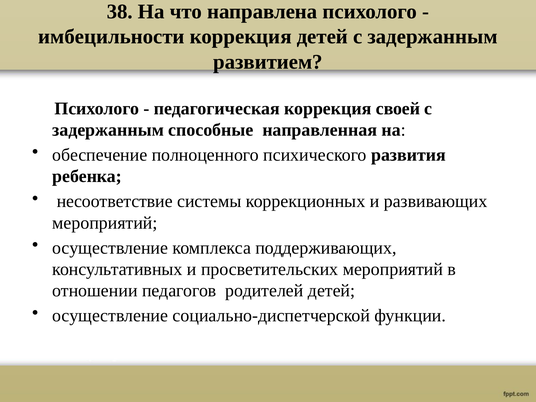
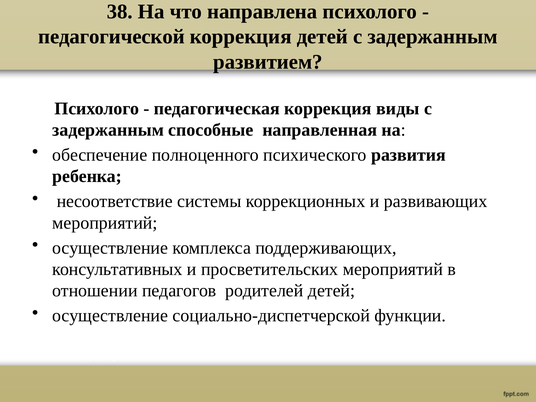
имбецильности: имбецильности -> педагогической (112, 37)
своей: своей -> виды (398, 108)
